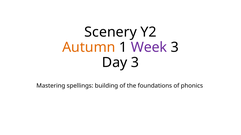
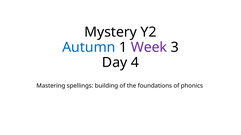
Scenery: Scenery -> Mystery (111, 32)
Autumn colour: orange -> blue (89, 47)
Day 3: 3 -> 4 (135, 63)
